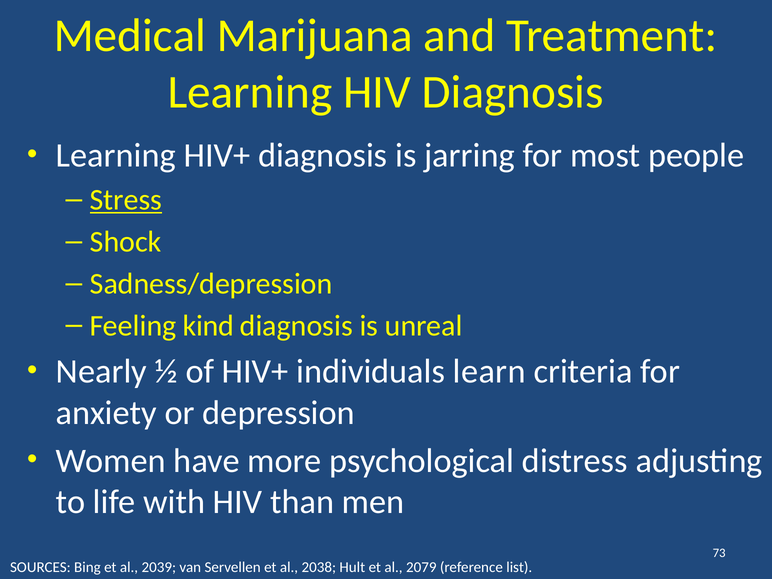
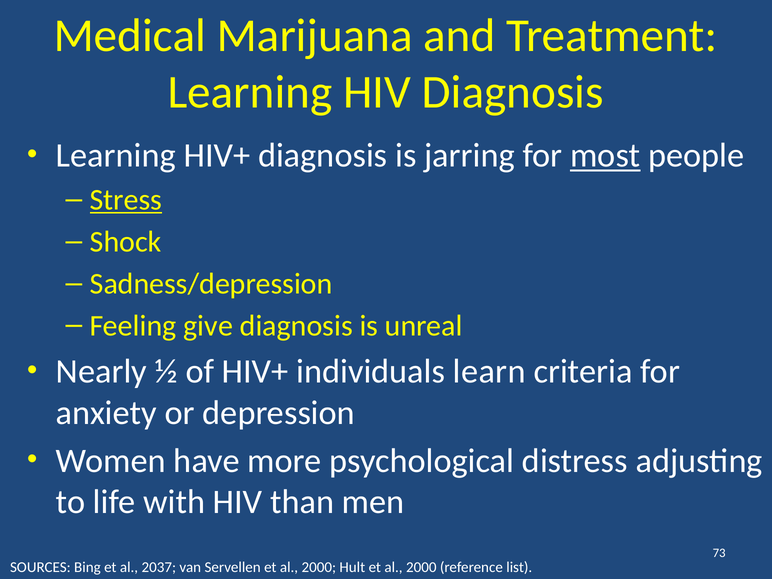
most underline: none -> present (605, 156)
kind: kind -> give (208, 326)
2039: 2039 -> 2037 (159, 567)
Servellen et al 2038: 2038 -> 2000 (319, 567)
Hult et al 2079: 2079 -> 2000 (421, 567)
